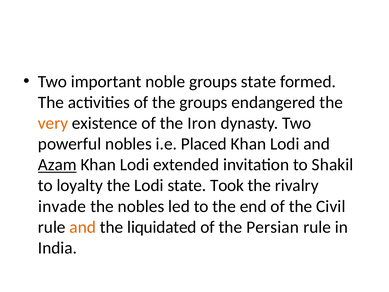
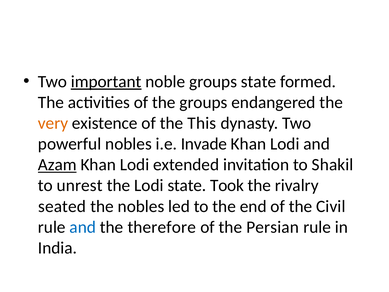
important underline: none -> present (106, 82)
Iron: Iron -> This (202, 123)
Placed: Placed -> Invade (204, 144)
loyalty: loyalty -> unrest (80, 185)
invade: invade -> seated (62, 206)
and colour: orange -> blue (83, 227)
liquidated: liquidated -> therefore (162, 227)
